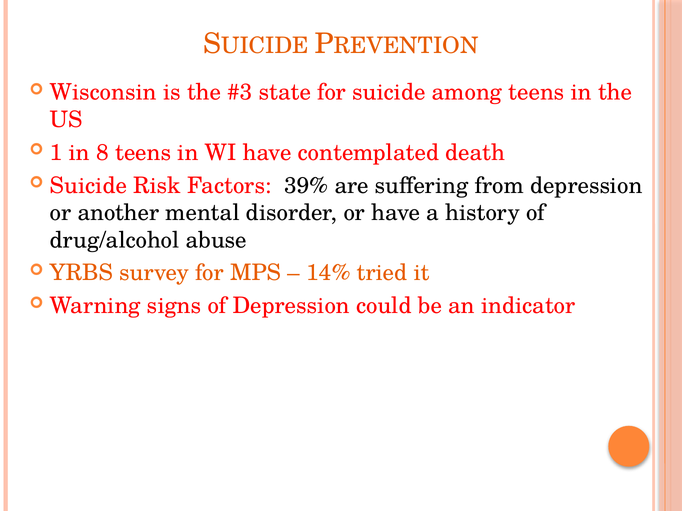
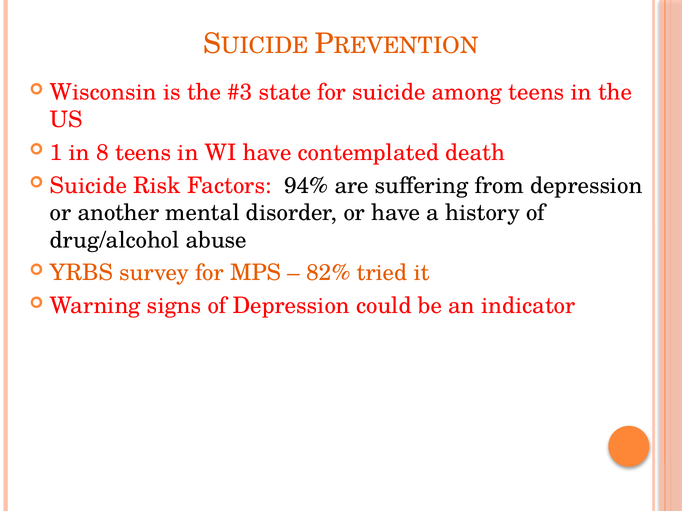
39%: 39% -> 94% (306, 186)
14%: 14% -> 82% (328, 273)
